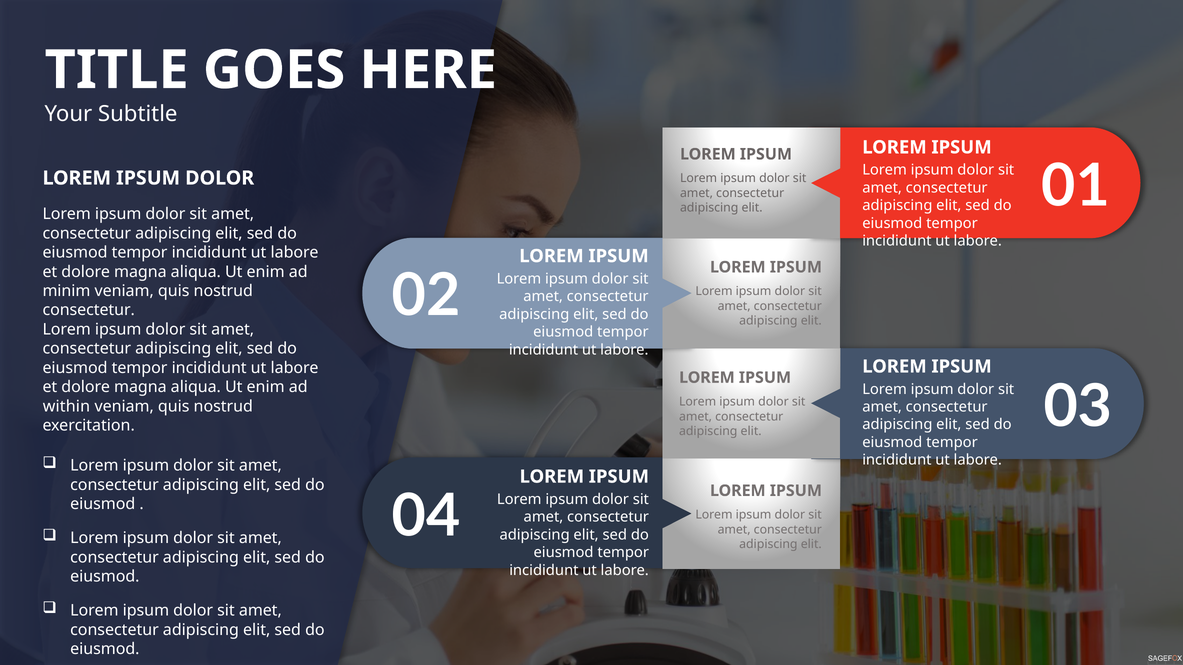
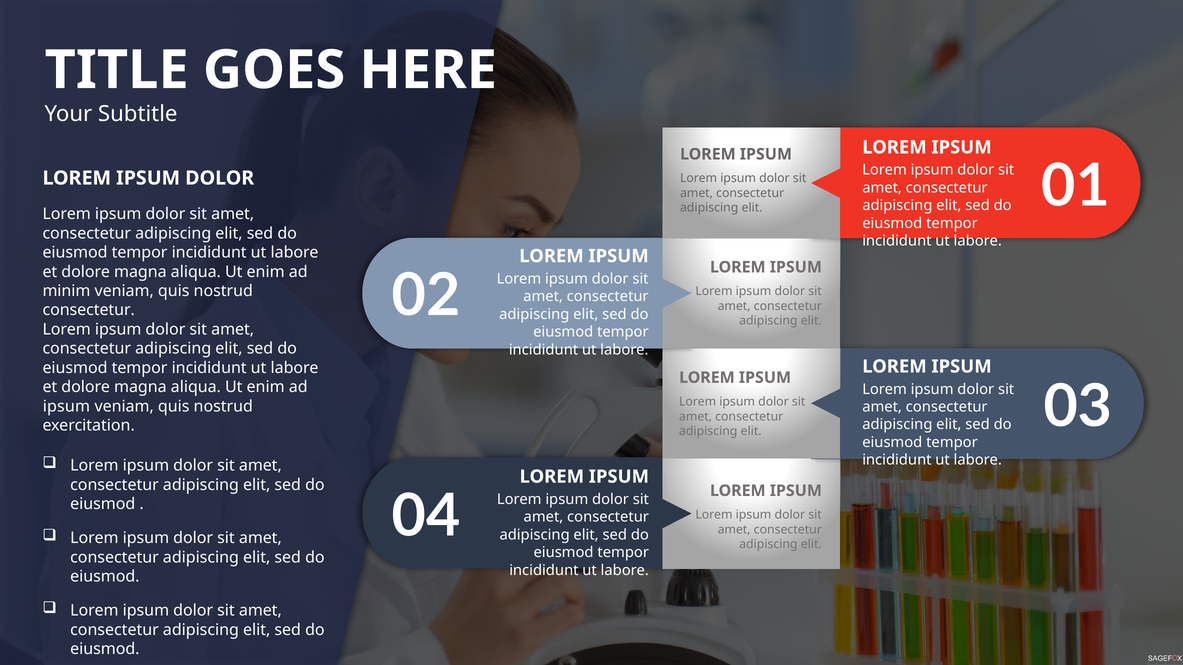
within: within -> ipsum (66, 407)
